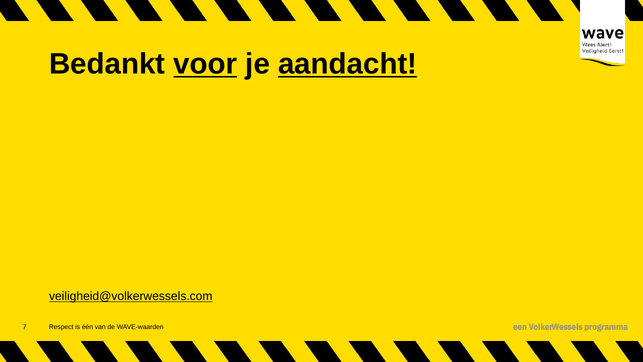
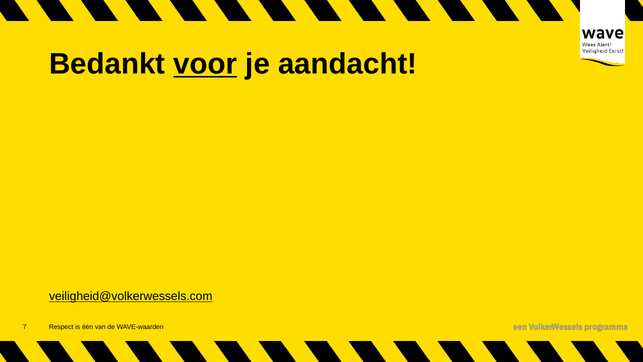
aandacht underline: present -> none (348, 64)
